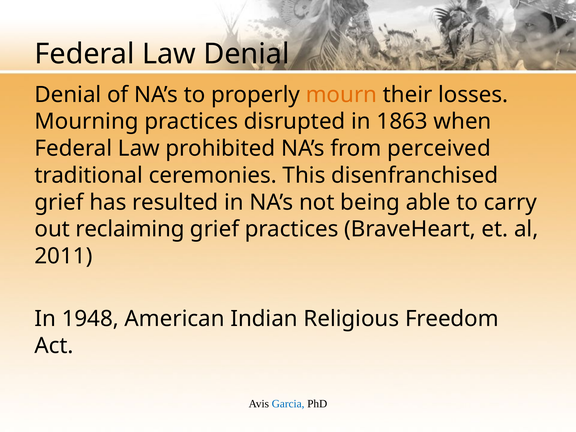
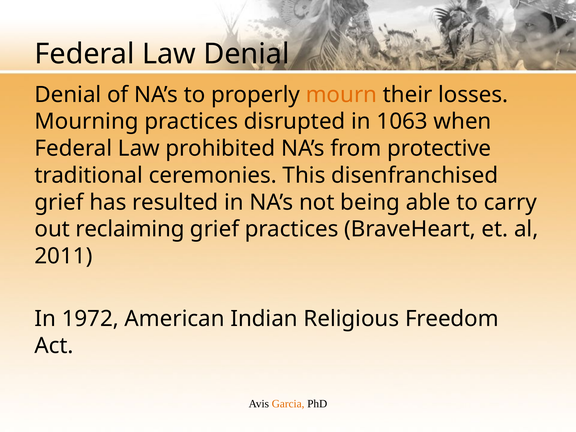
1863: 1863 -> 1063 (402, 122)
perceived: perceived -> protective (439, 148)
1948: 1948 -> 1972 (90, 319)
Garcia colour: blue -> orange (288, 404)
